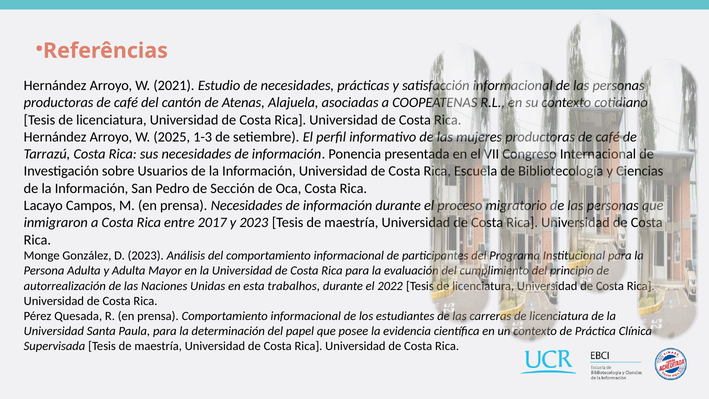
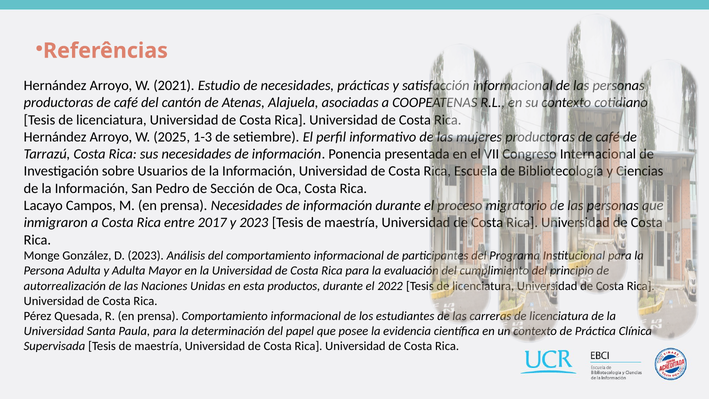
trabalhos: trabalhos -> productos (294, 286)
